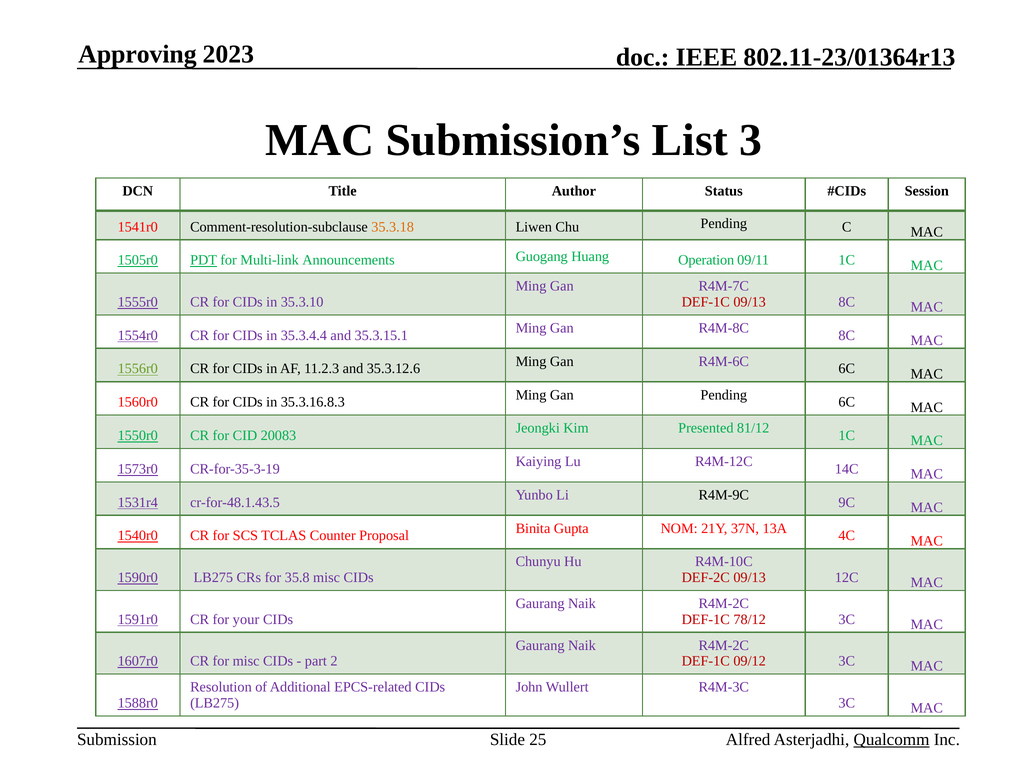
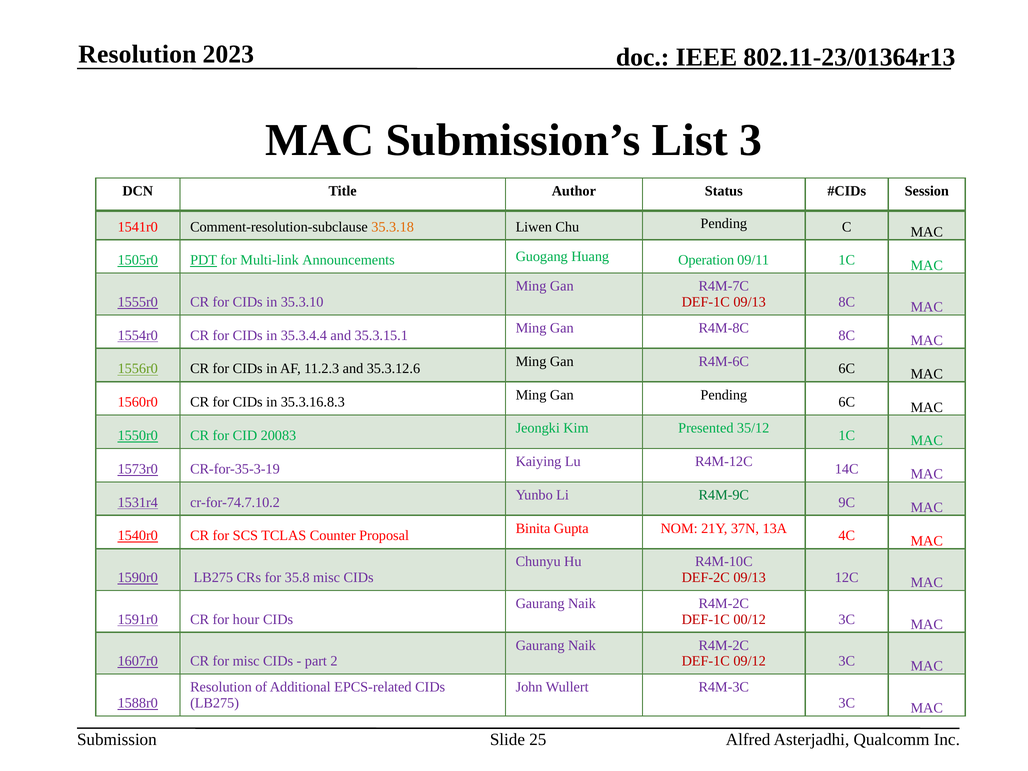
Approving: Approving -> Resolution (137, 54)
81/12: 81/12 -> 35/12 (753, 428)
R4M-9C colour: black -> green (724, 495)
cr-for-48.1.43.5: cr-for-48.1.43.5 -> cr-for-74.7.10.2 (235, 502)
your: your -> hour (246, 619)
78/12: 78/12 -> 00/12 (750, 619)
Qualcomm underline: present -> none (891, 739)
